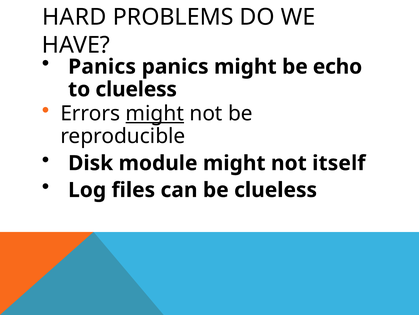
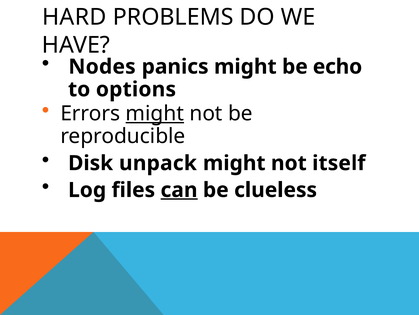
Panics: Panics -> Nodes (102, 67)
to clueless: clueless -> options (136, 89)
module: module -> unpack (158, 163)
can underline: none -> present (179, 190)
